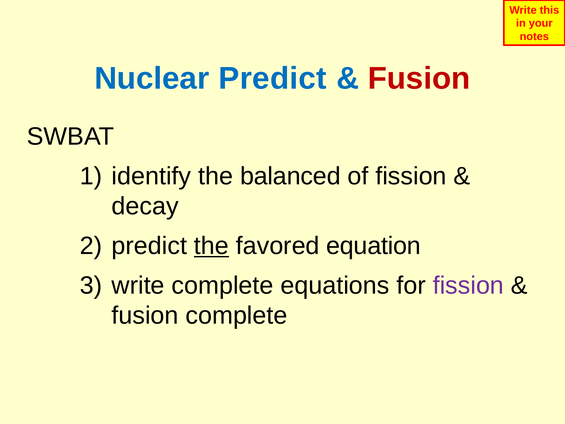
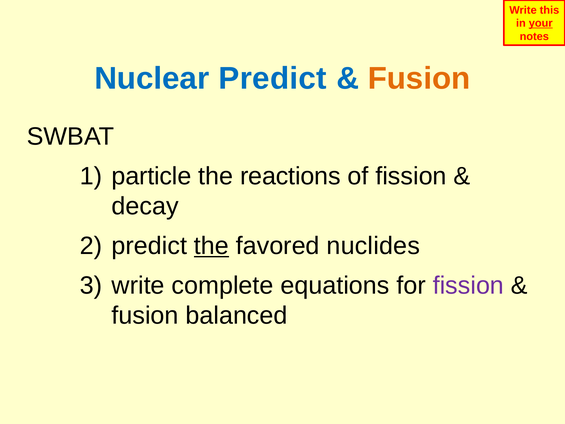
your underline: none -> present (541, 23)
Fusion colour: red -> orange (419, 78)
identify: identify -> particle (151, 176)
balanced: balanced -> reactions (290, 176)
equation: equation -> nuclides (373, 246)
fusion complete: complete -> balanced (237, 315)
